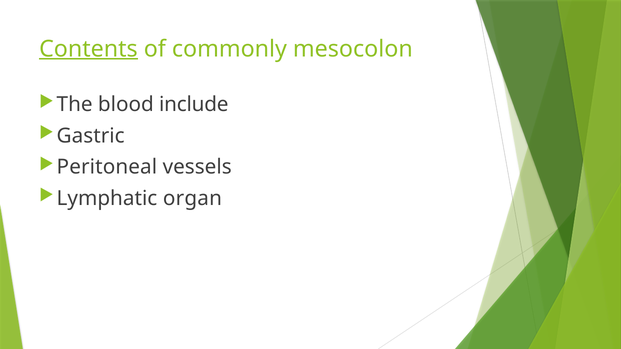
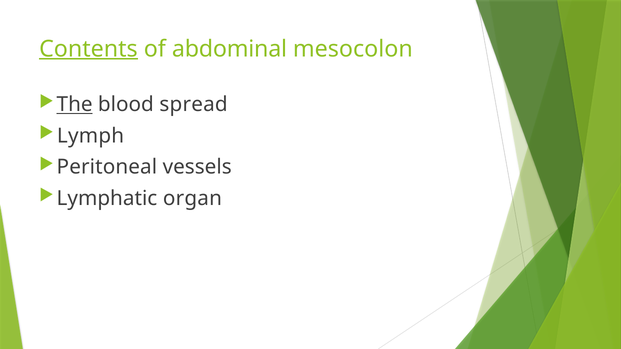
commonly: commonly -> abdominal (230, 49)
The underline: none -> present (75, 105)
include: include -> spread (194, 105)
Gastric: Gastric -> Lymph (91, 136)
